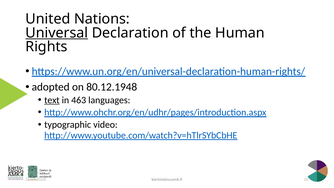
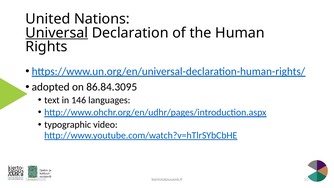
80.12.1948: 80.12.1948 -> 86.84.3095 (112, 87)
text underline: present -> none (52, 100)
463: 463 -> 146 (79, 100)
